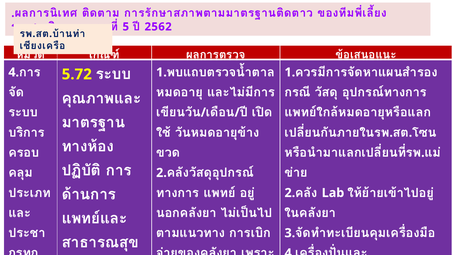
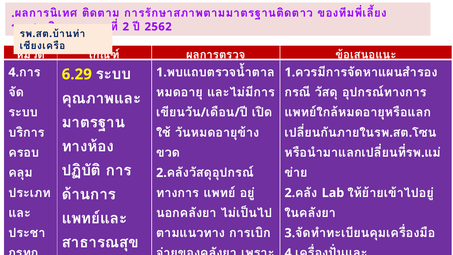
5: 5 -> 2 (126, 27)
5.72: 5.72 -> 6.29 (77, 74)
